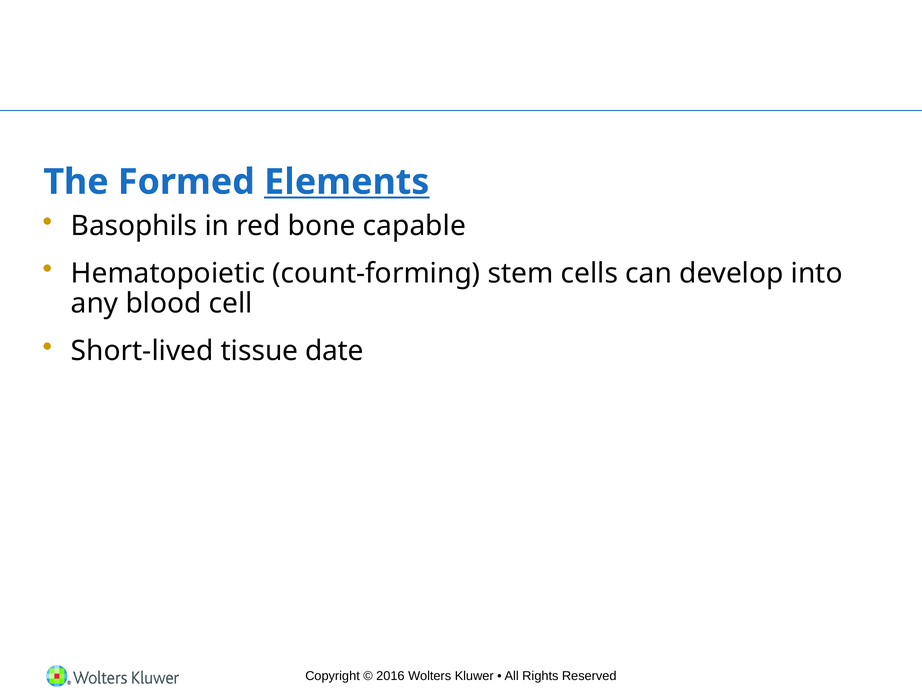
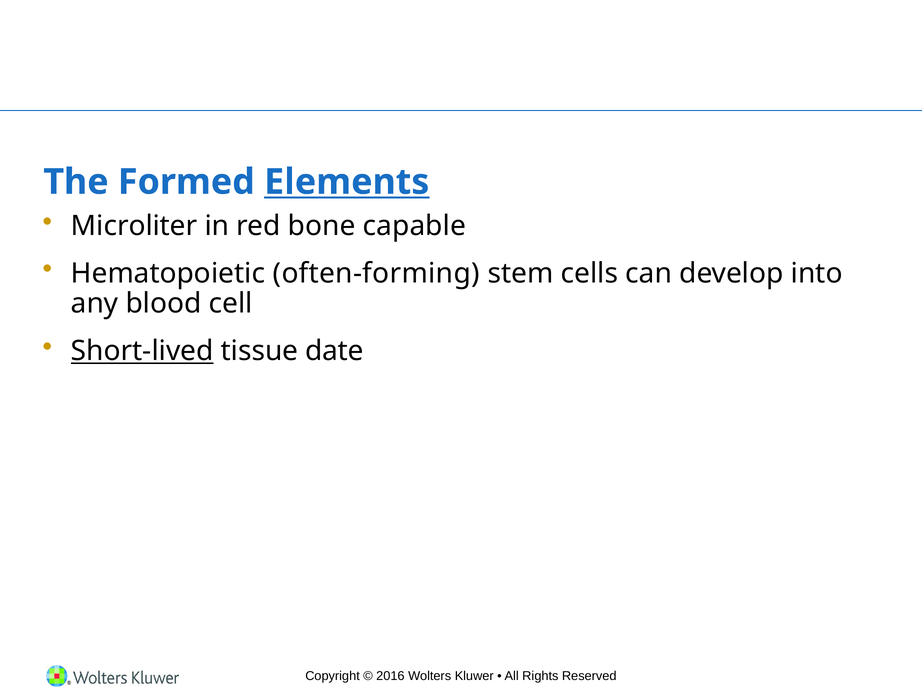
Basophils: Basophils -> Microliter (134, 226)
count-forming: count-forming -> often-forming (376, 274)
Short-lived underline: none -> present (142, 351)
